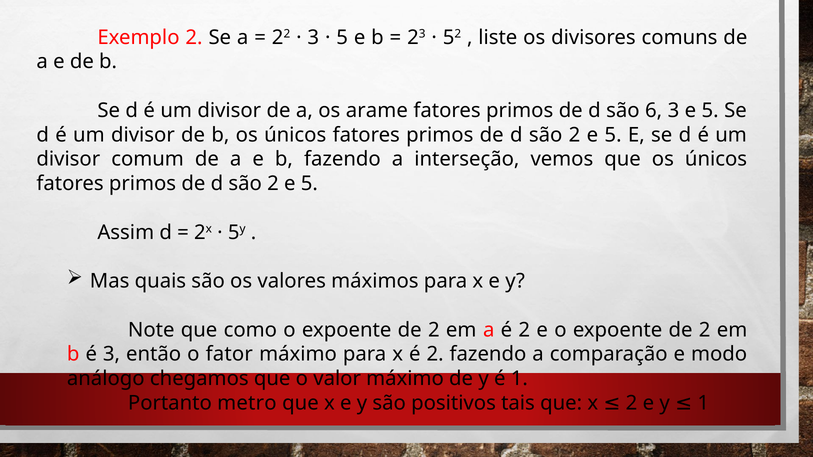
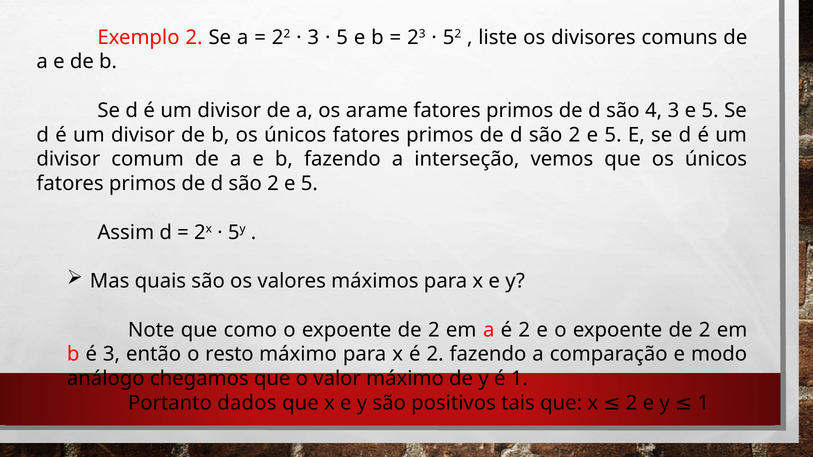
6: 6 -> 4 (654, 111)
fator: fator -> resto (229, 354)
metro: metro -> dados (247, 403)
